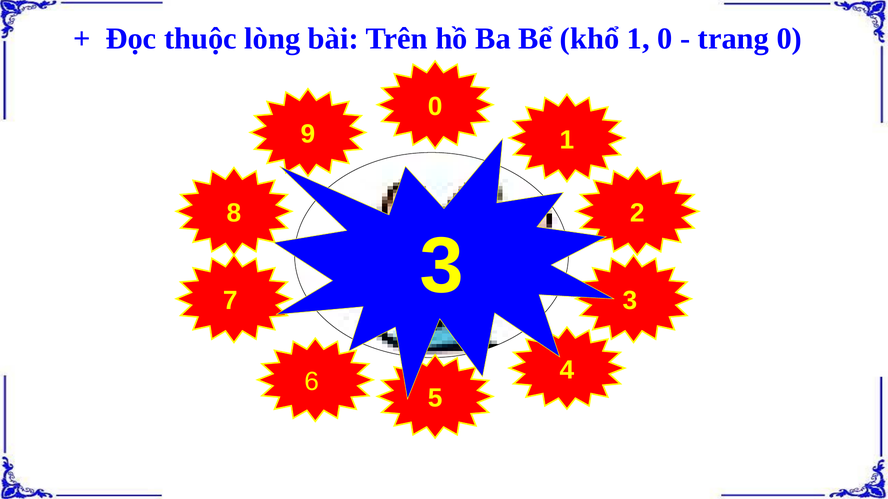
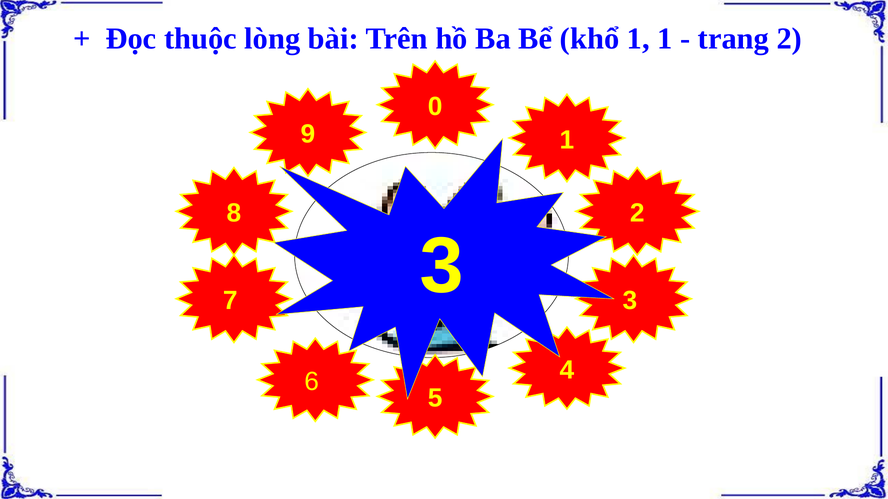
1 0: 0 -> 1 (665, 39)
trang 0: 0 -> 2 (789, 39)
